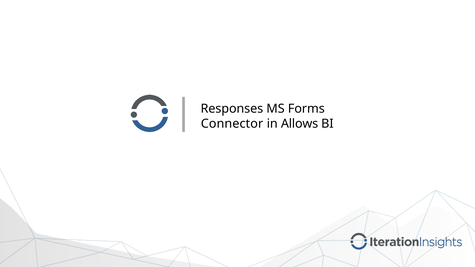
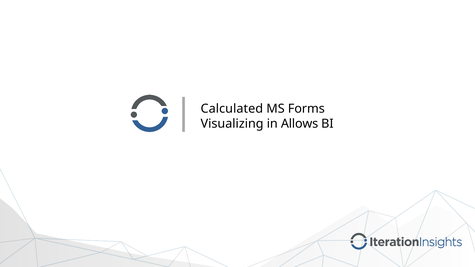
Responses: Responses -> Calculated (232, 109)
Connector: Connector -> Visualizing (232, 124)
